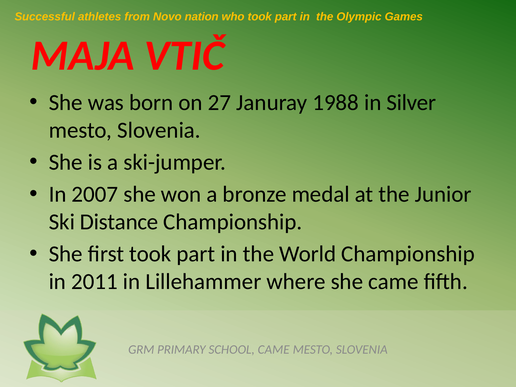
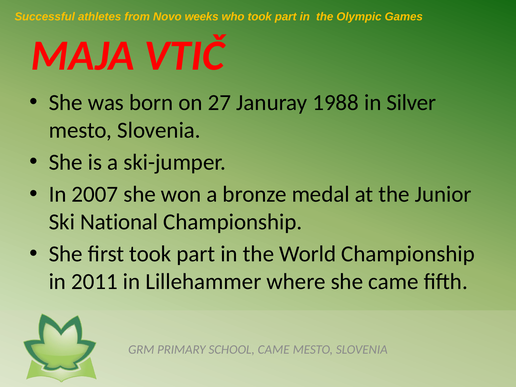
nation: nation -> weeks (202, 17)
Distance: Distance -> National (119, 222)
